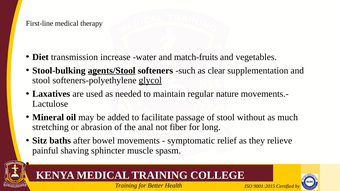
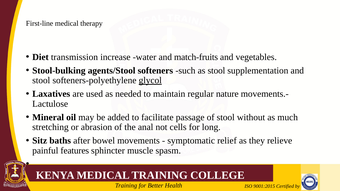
agents/Stool underline: present -> none (112, 71)
as clear: clear -> stool (216, 71)
fiber: fiber -> cells (178, 127)
shaving: shaving -> features (75, 151)
